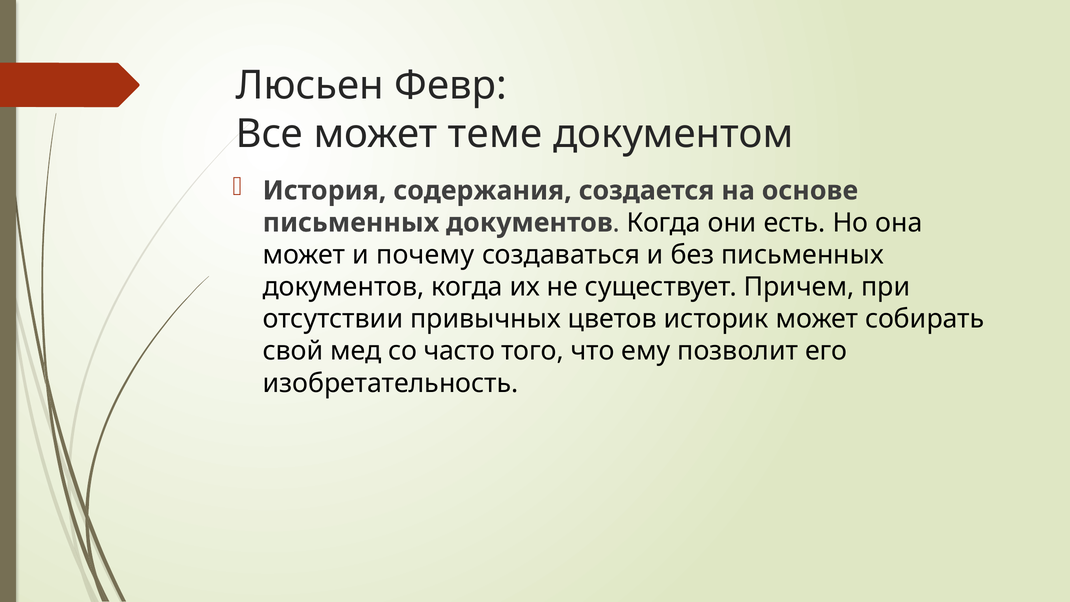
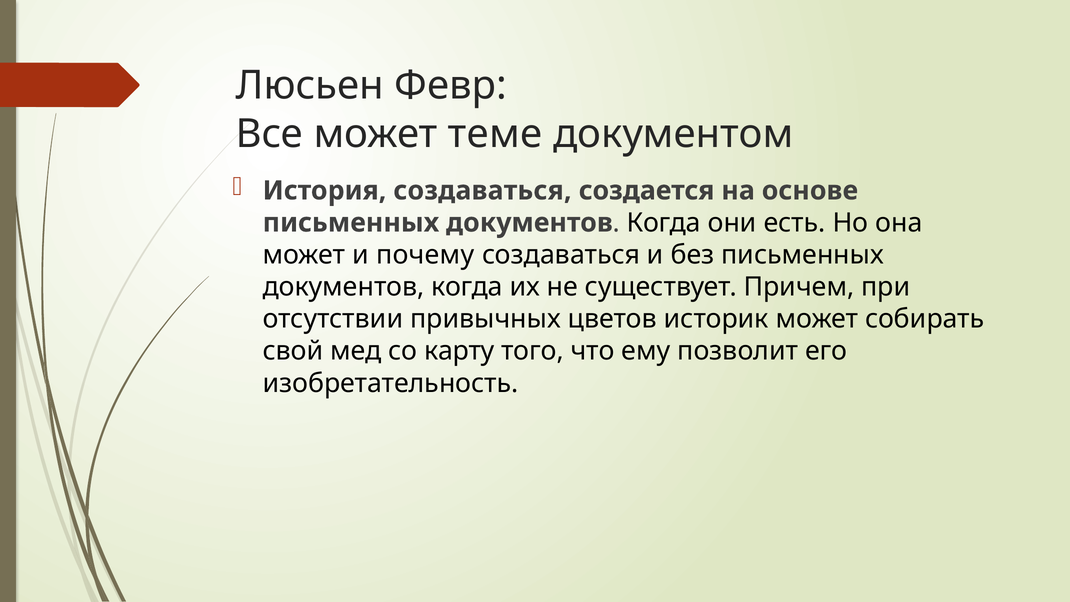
История содержания: содержания -> создаваться (482, 191)
часто: часто -> карту (459, 351)
